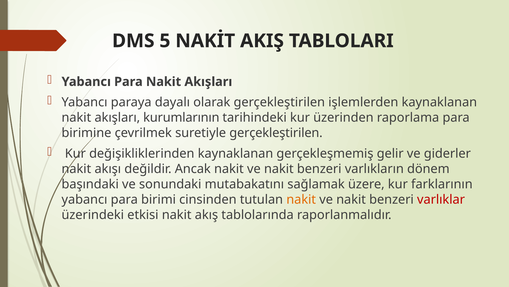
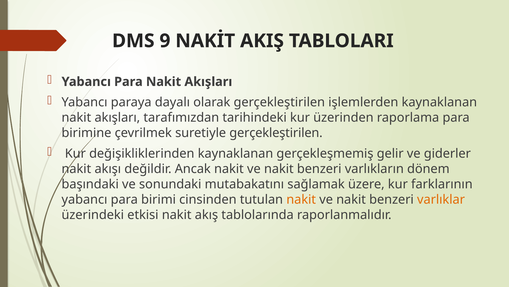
5: 5 -> 9 (165, 41)
kurumlarının: kurumlarının -> tarafımızdan (181, 117)
varlıklar colour: red -> orange (441, 199)
